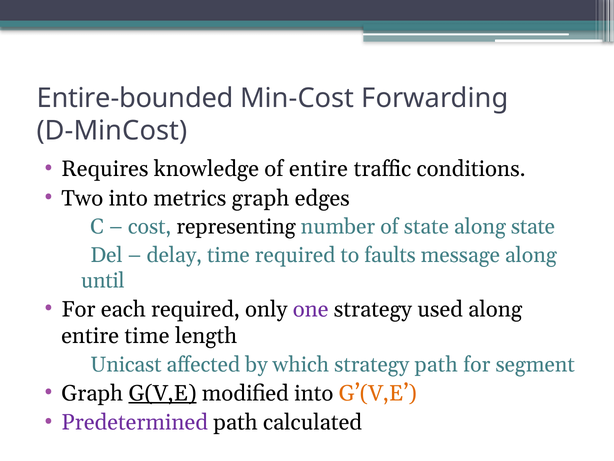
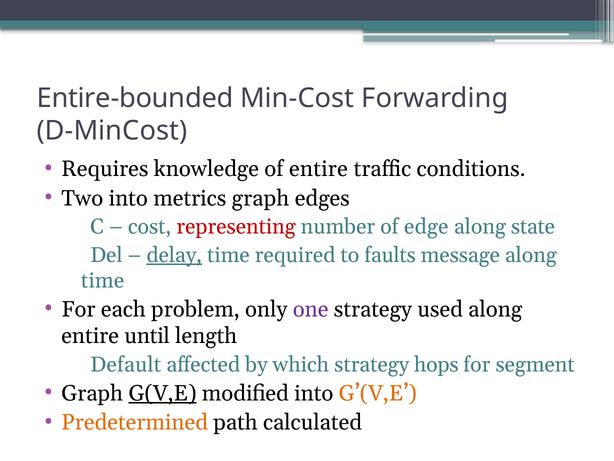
representing colour: black -> red (236, 227)
of state: state -> edge (426, 227)
delay underline: none -> present (174, 255)
until: until -> time (103, 280)
each required: required -> problem (195, 309)
entire time: time -> until (147, 336)
Unicast: Unicast -> Default (126, 364)
strategy path: path -> hops (436, 364)
Predetermined colour: purple -> orange (135, 422)
